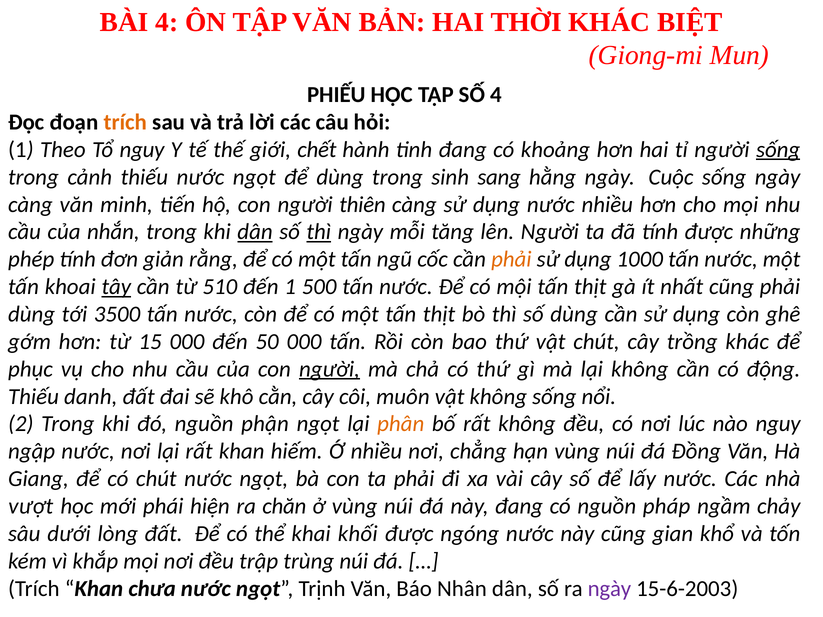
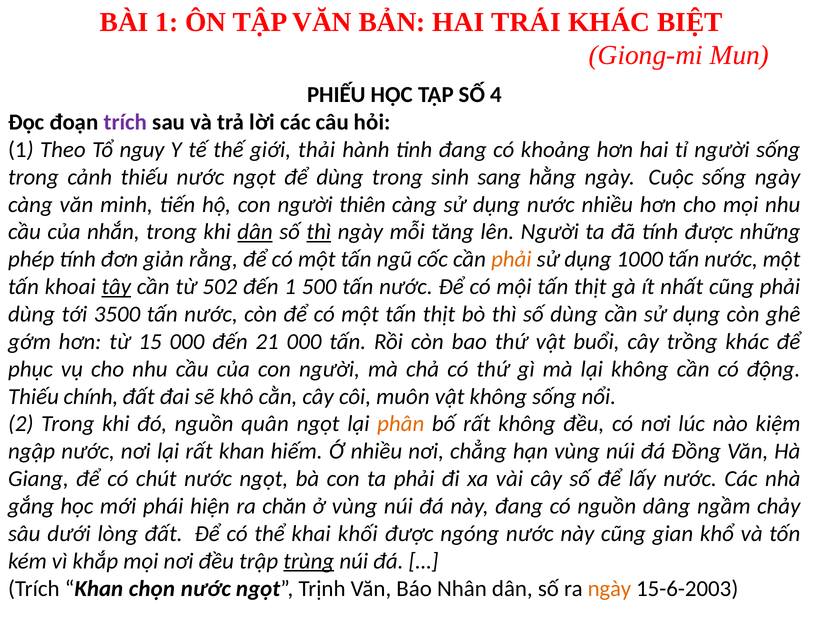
BÀI 4: 4 -> 1 (167, 22)
THỜI: THỜI -> TRÁI (526, 22)
trích colour: orange -> purple (125, 122)
chết: chết -> thải (317, 150)
sống underline: present -> none (778, 150)
510: 510 -> 502 (220, 287)
50: 50 -> 21 (267, 342)
vật chút: chút -> buổi (596, 342)
người underline: present -> none (329, 369)
danh: danh -> chính (91, 397)
phận: phận -> quân (265, 424)
nào nguy: nguy -> kiệm (778, 424)
vượt: vượt -> gắng (31, 506)
pháp: pháp -> dâng (667, 506)
trùng underline: none -> present (309, 561)
chưa: chưa -> chọn (152, 589)
ngày colour: purple -> orange (609, 589)
